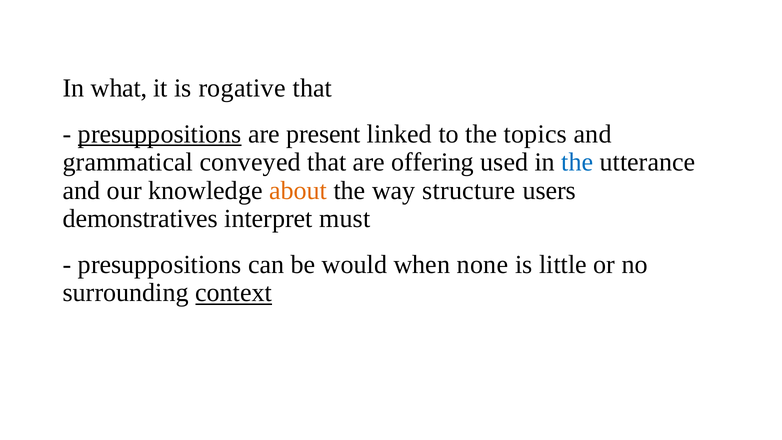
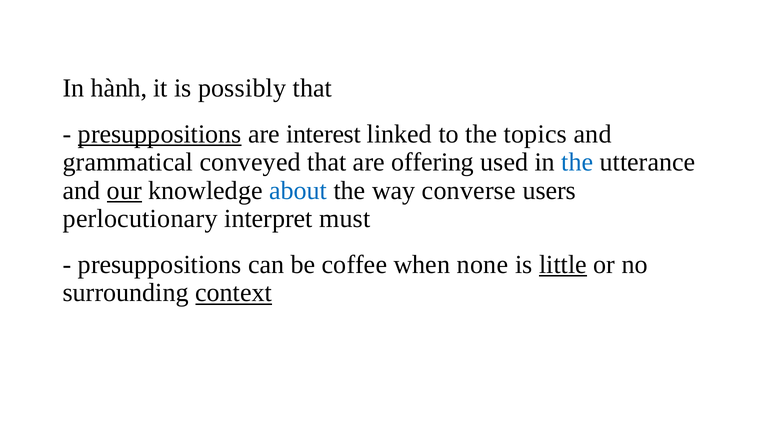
what: what -> hành (119, 88)
rogative: rogative -> possibly (242, 88)
present: present -> interest (324, 134)
our underline: none -> present (124, 190)
about colour: orange -> blue (298, 190)
structure: structure -> converse (469, 190)
demonstratives: demonstratives -> perlocutionary (140, 219)
would: would -> coffee (354, 265)
little underline: none -> present (563, 265)
